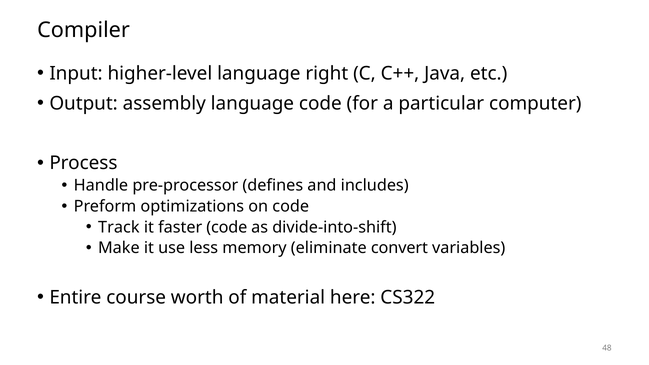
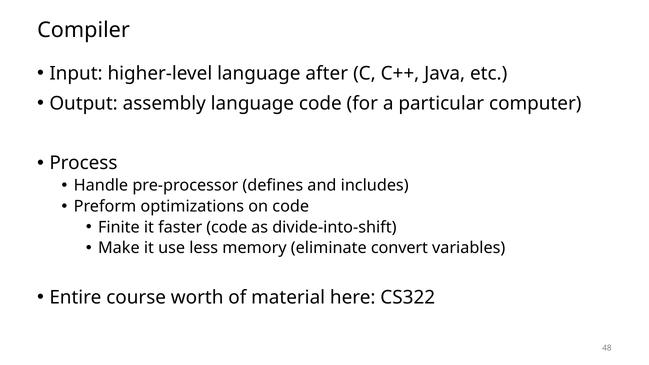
right: right -> after (327, 73)
Track: Track -> Finite (119, 227)
